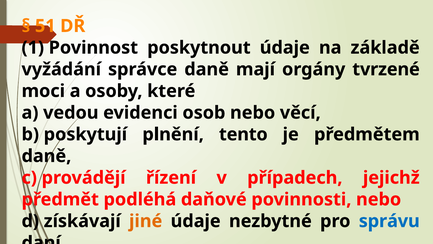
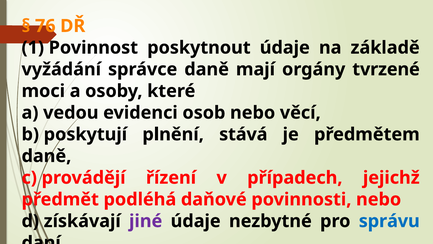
51: 51 -> 76 (45, 26)
tento: tento -> stává (243, 134)
jiné colour: orange -> purple (146, 221)
